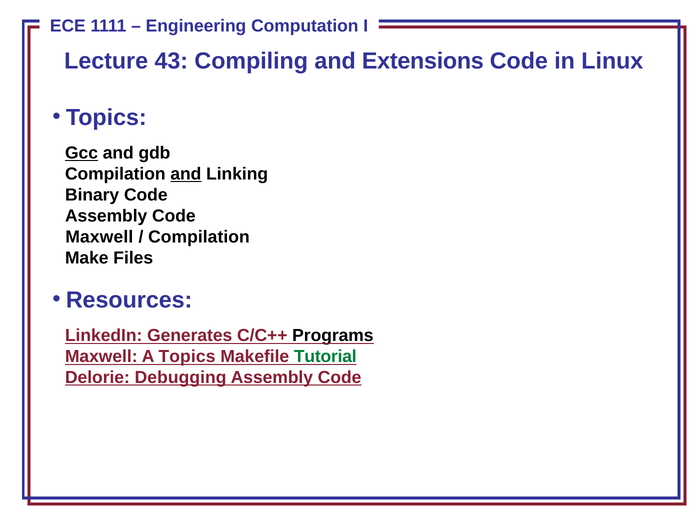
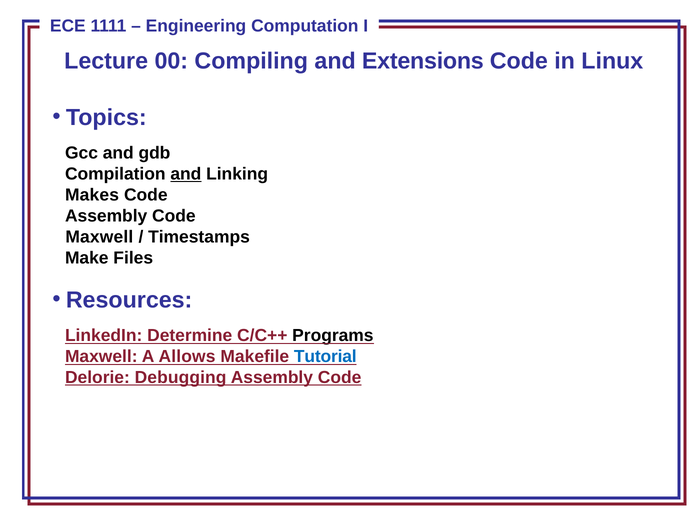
43: 43 -> 00 (171, 61)
Gcc underline: present -> none (82, 153)
Binary: Binary -> Makes (92, 195)
Compilation: Compilation -> Timestamps (199, 237)
Generates: Generates -> Determine (190, 336)
A Topics: Topics -> Allows (187, 356)
Tutorial colour: green -> blue (325, 356)
